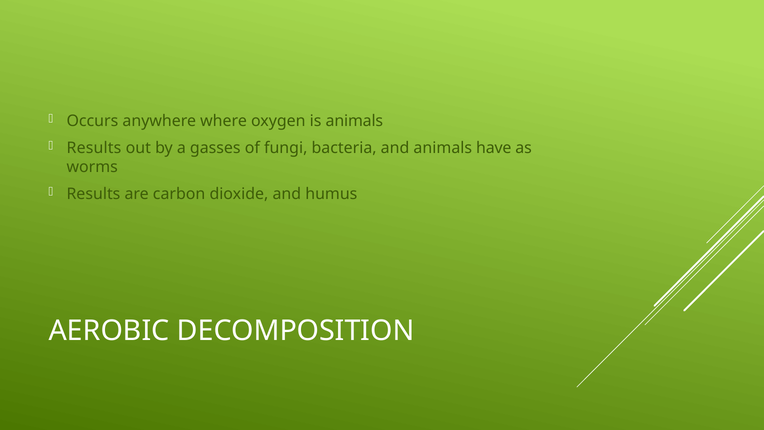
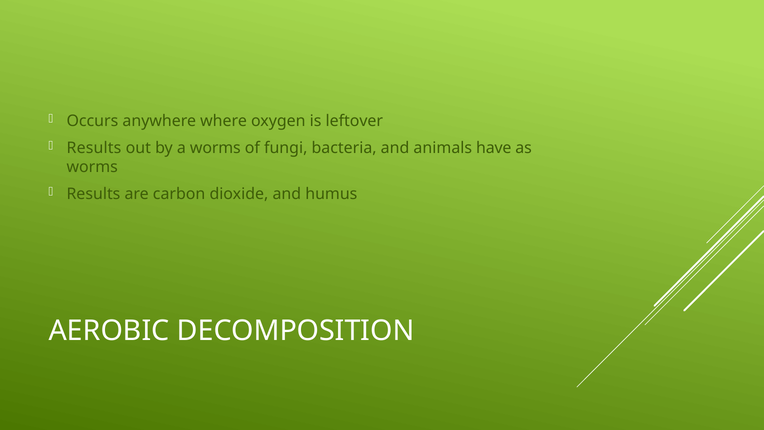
is animals: animals -> leftover (354, 121)
a gasses: gasses -> worms (215, 148)
